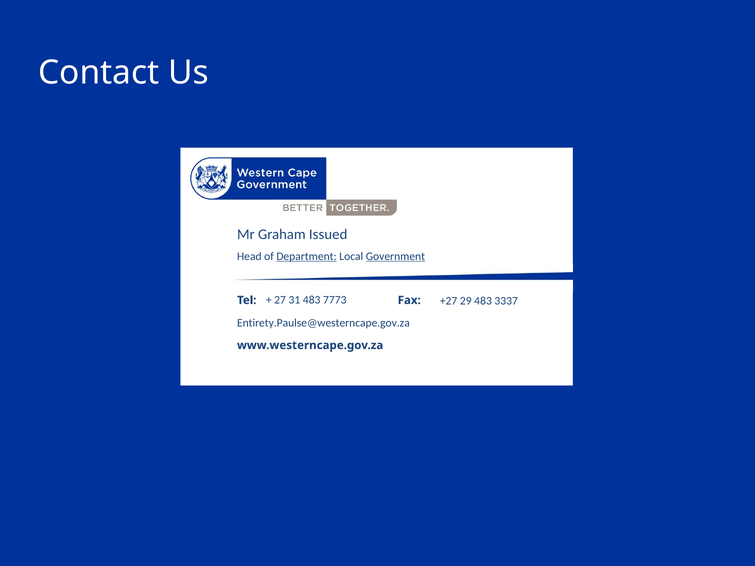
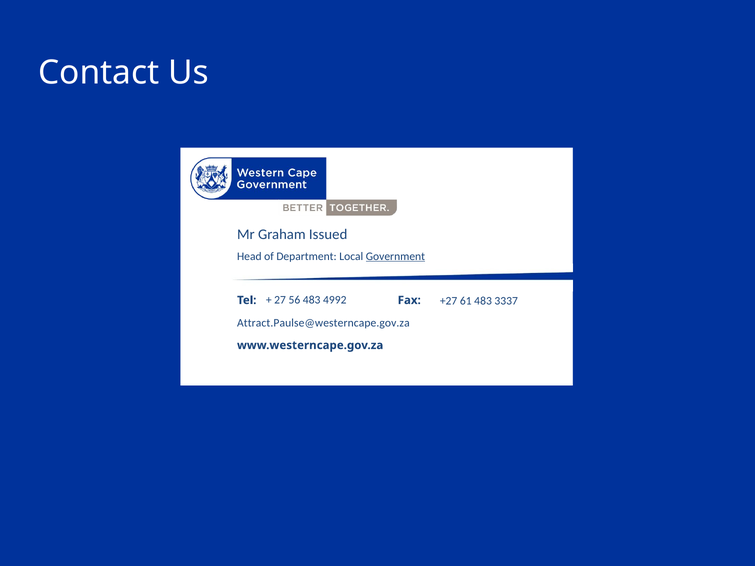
Department underline: present -> none (307, 256)
31: 31 -> 56 (294, 300)
7773: 7773 -> 4992 (335, 300)
29: 29 -> 61 (466, 301)
Entirety.Paulse@westerncape.gov.za: Entirety.Paulse@westerncape.gov.za -> Attract.Paulse@westerncape.gov.za (323, 323)
